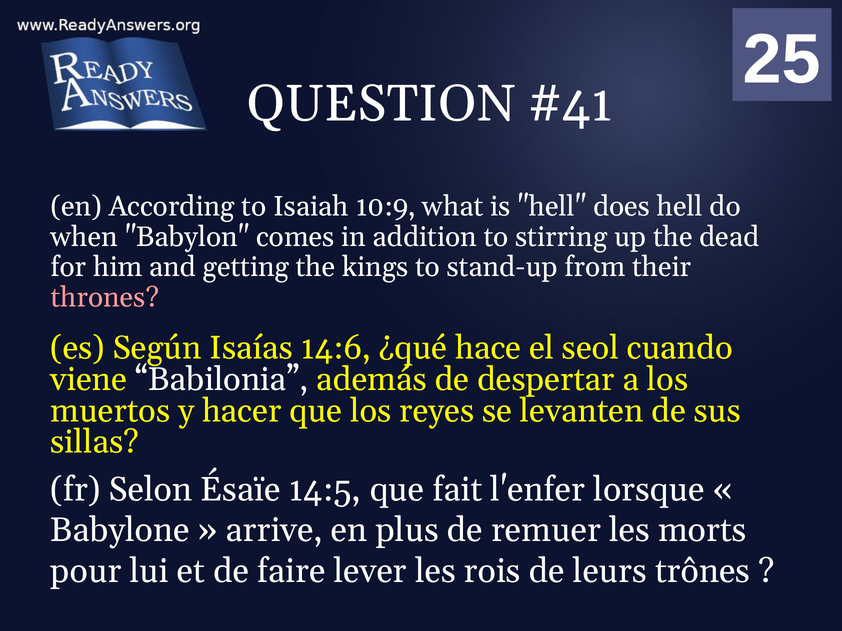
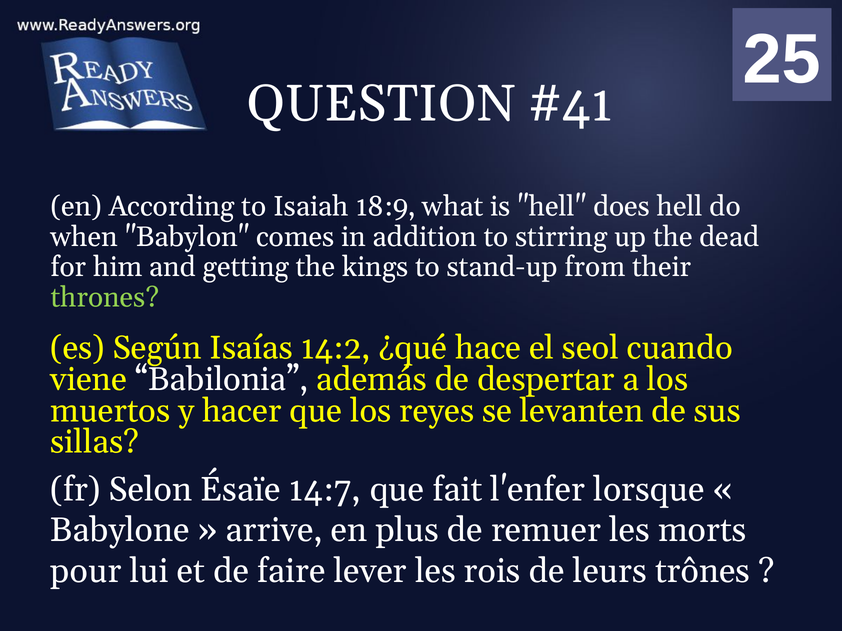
10:9: 10:9 -> 18:9 (386, 207)
thrones colour: pink -> light green (105, 298)
14:6: 14:6 -> 14:2 (336, 348)
14:5: 14:5 -> 14:7 (325, 490)
